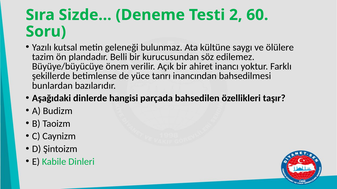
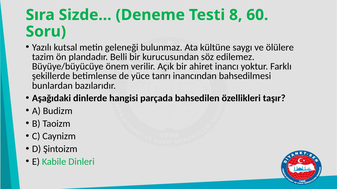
2: 2 -> 8 (236, 15)
